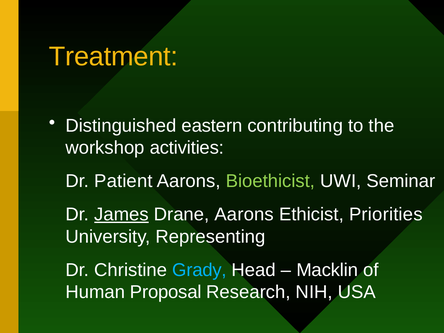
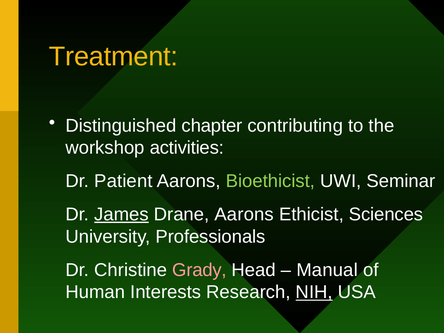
eastern: eastern -> chapter (212, 126)
Priorities: Priorities -> Sciences (386, 214)
Representing: Representing -> Professionals (211, 237)
Grady colour: light blue -> pink (199, 270)
Macklin: Macklin -> Manual (327, 270)
Proposal: Proposal -> Interests (166, 292)
NIH underline: none -> present (314, 292)
